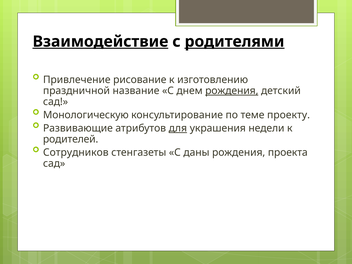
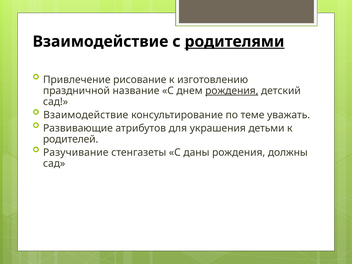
Взаимодействие underline: present -> none (100, 42)
Монологическую: Монологическую -> Взаимодействие (86, 115)
проекту: проекту -> уважать (289, 115)
для underline: present -> none (178, 128)
недели: недели -> детьми (266, 128)
Сотрудников: Сотрудников -> Разучивание (76, 153)
проекта: проекта -> должны (288, 153)
